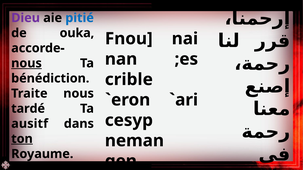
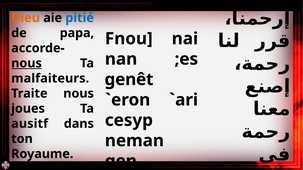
Dieu colour: purple -> orange (26, 18)
ouka: ouka -> papa (77, 33)
bénédiction: bénédiction -> malfaiteurs (50, 79)
crible: crible -> genêt (129, 80)
tardé: tardé -> joues (28, 109)
ton underline: present -> none (22, 139)
